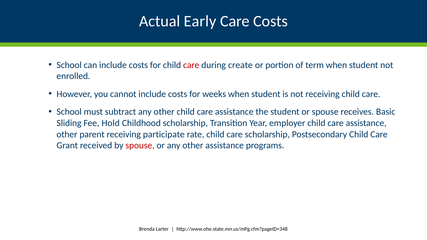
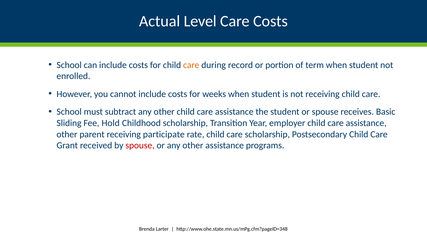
Early: Early -> Level (200, 21)
care colour: red -> orange (191, 65)
create: create -> record (240, 65)
